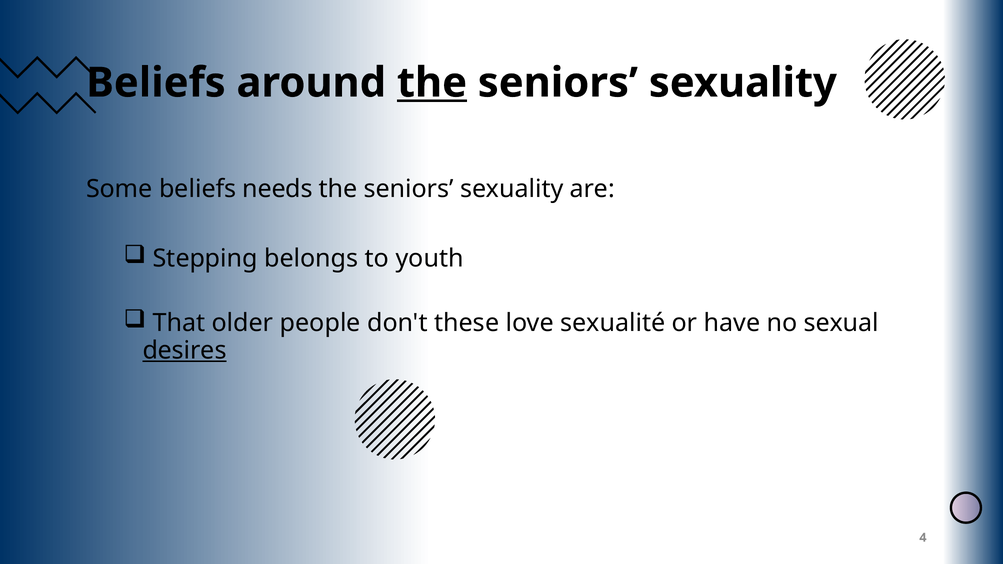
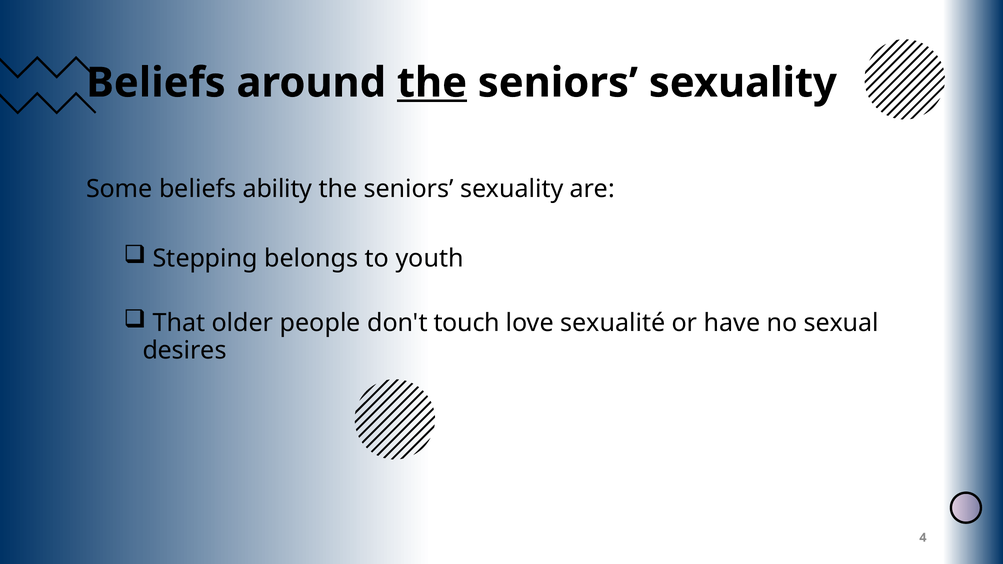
needs: needs -> ability (278, 189)
these: these -> touch (467, 323)
desires underline: present -> none (185, 350)
